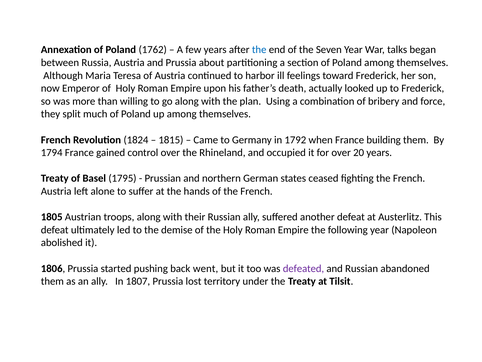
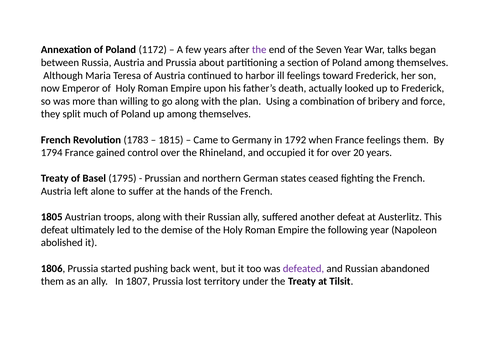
1762: 1762 -> 1172 (153, 50)
the colour: blue -> purple (259, 50)
1824: 1824 -> 1783 (136, 140)
France building: building -> feelings (384, 140)
